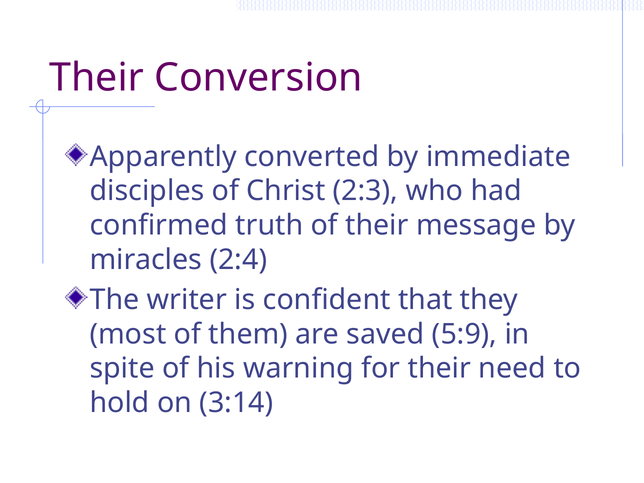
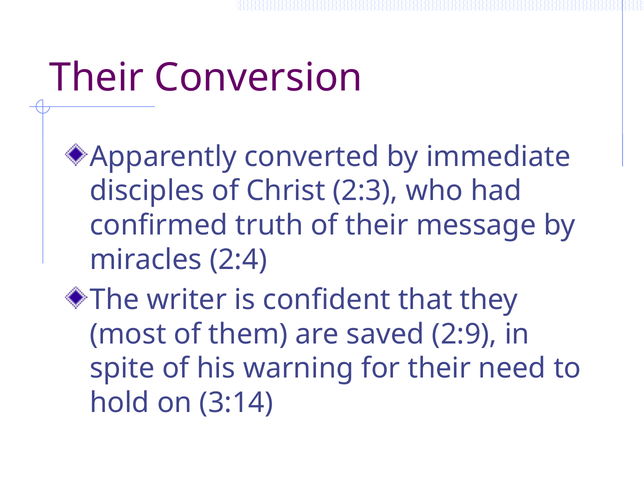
5:9: 5:9 -> 2:9 (465, 334)
